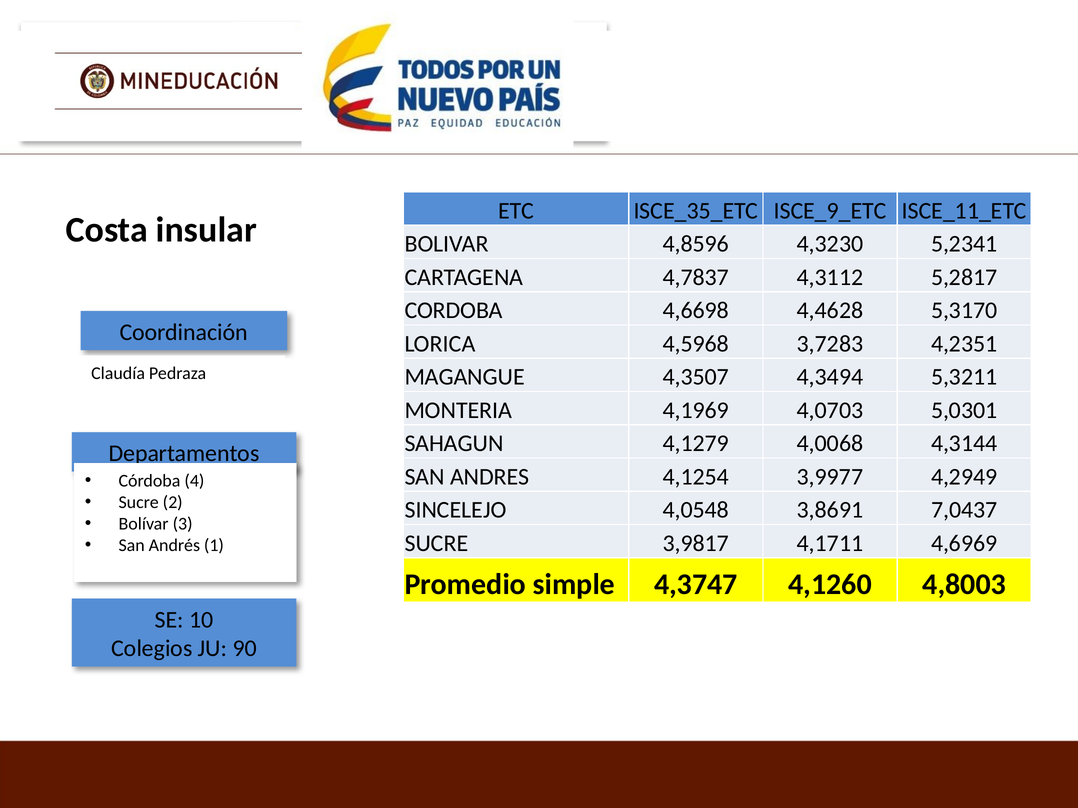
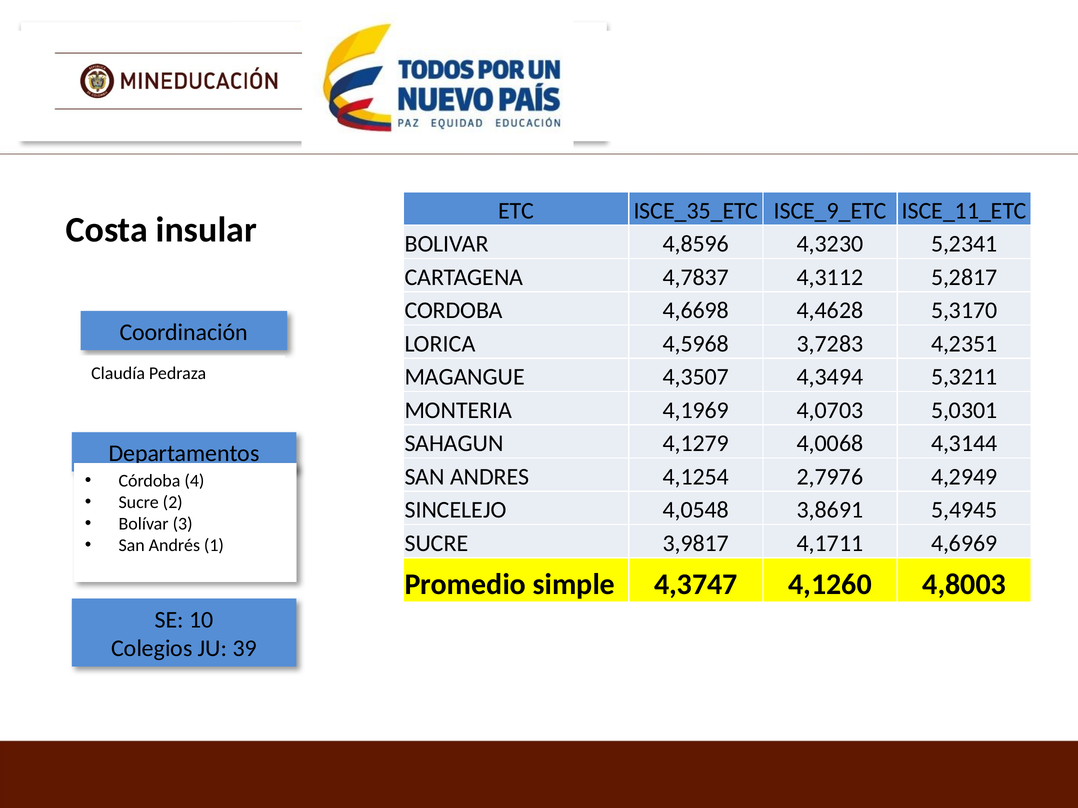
3,9977: 3,9977 -> 2,7976 (830, 477)
7,0437: 7,0437 -> 5,4945 (964, 510)
90: 90 -> 39 (245, 649)
